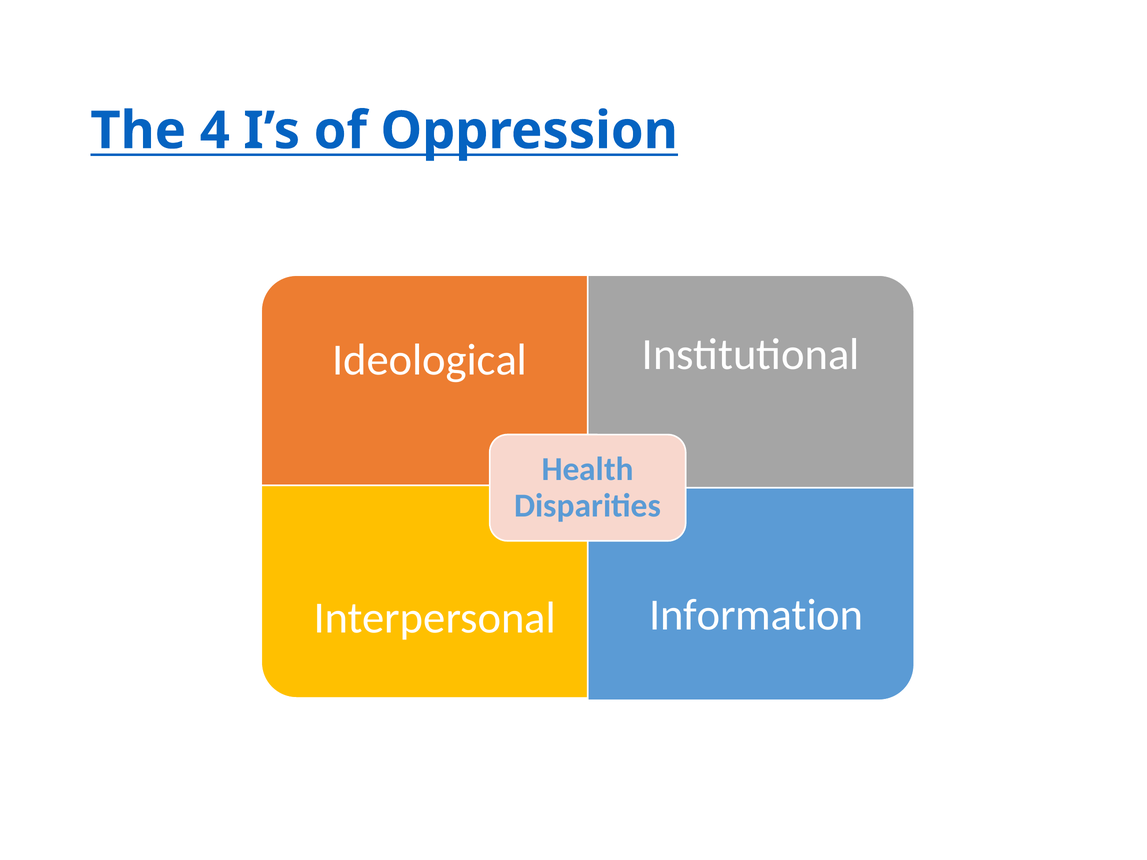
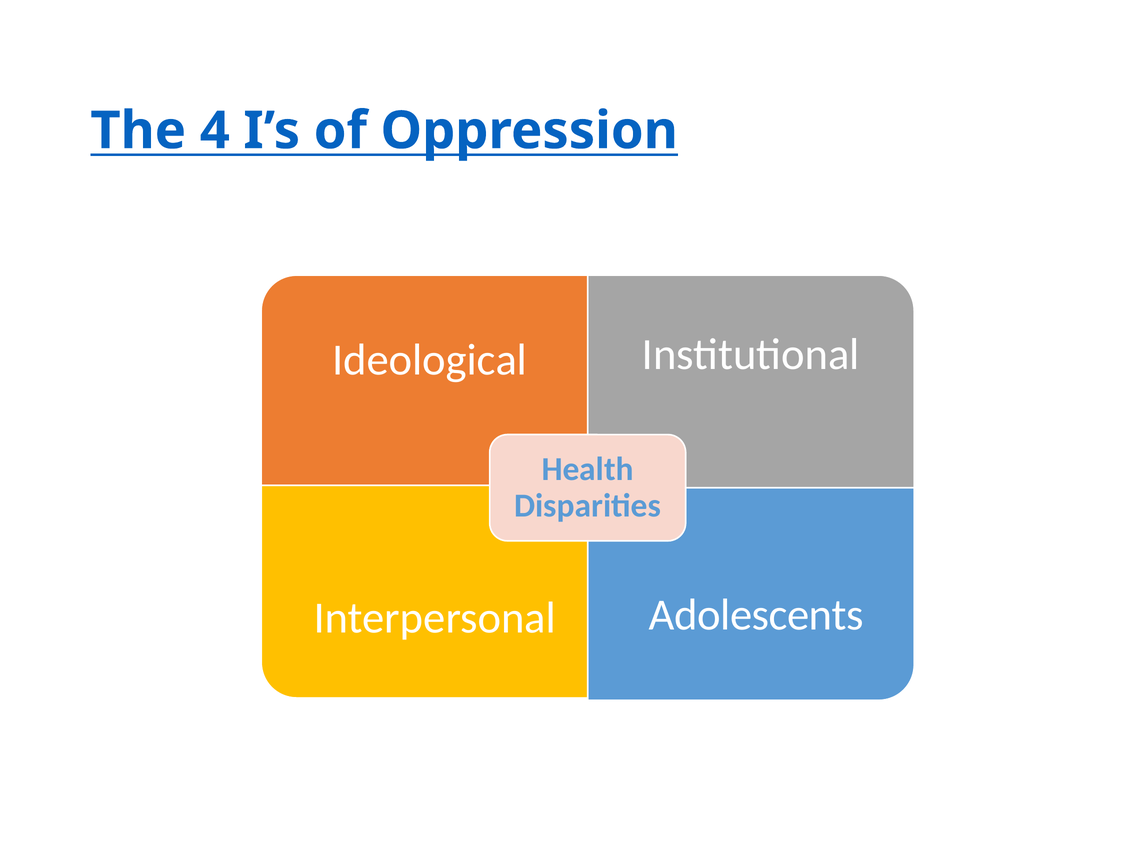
Information: Information -> Adolescents (756, 615)
